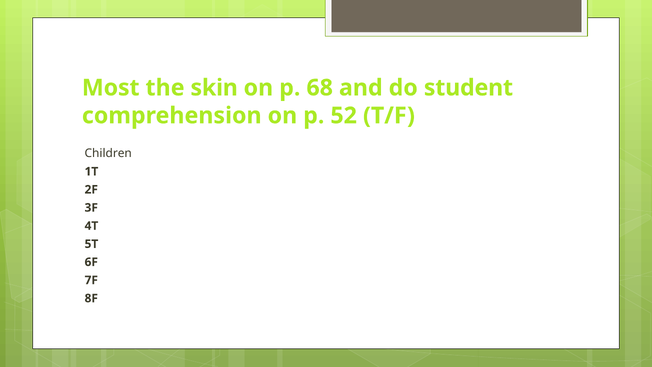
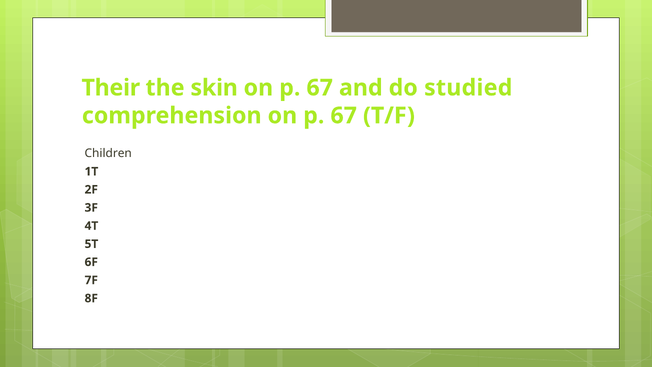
Most: Most -> Their (111, 88)
68: 68 -> 67 (320, 88)
student: student -> studied (468, 88)
comprehension on p 52: 52 -> 67 (344, 116)
